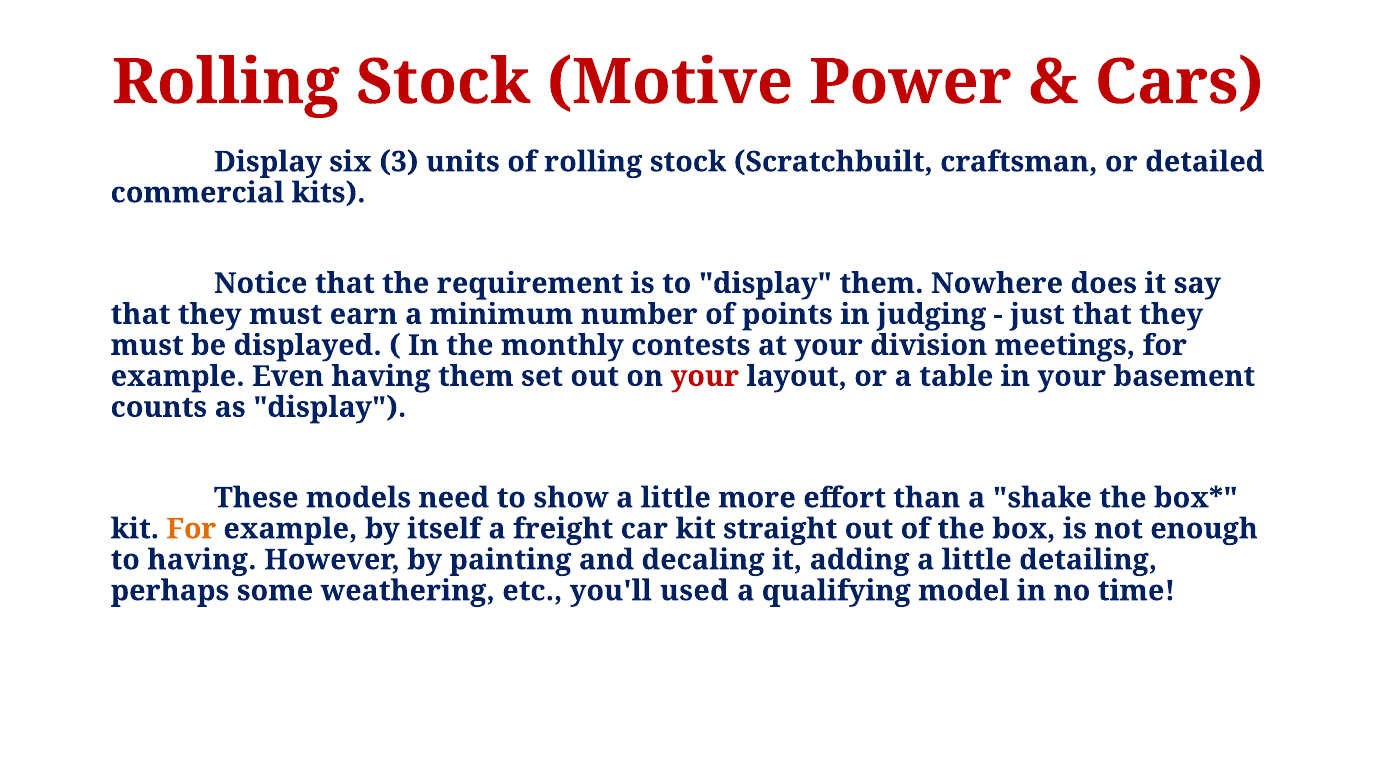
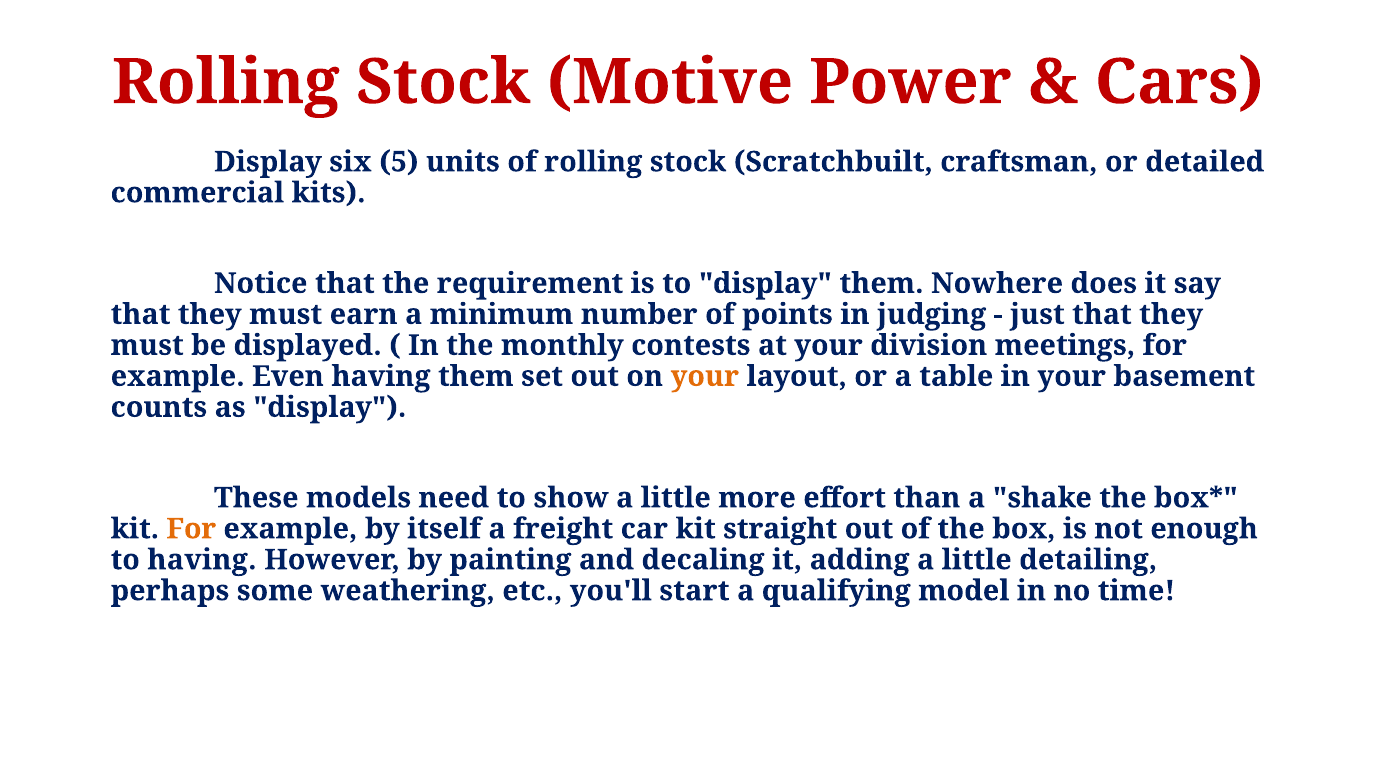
3: 3 -> 5 (399, 162)
your colour: red -> orange (705, 377)
used: used -> start (694, 591)
